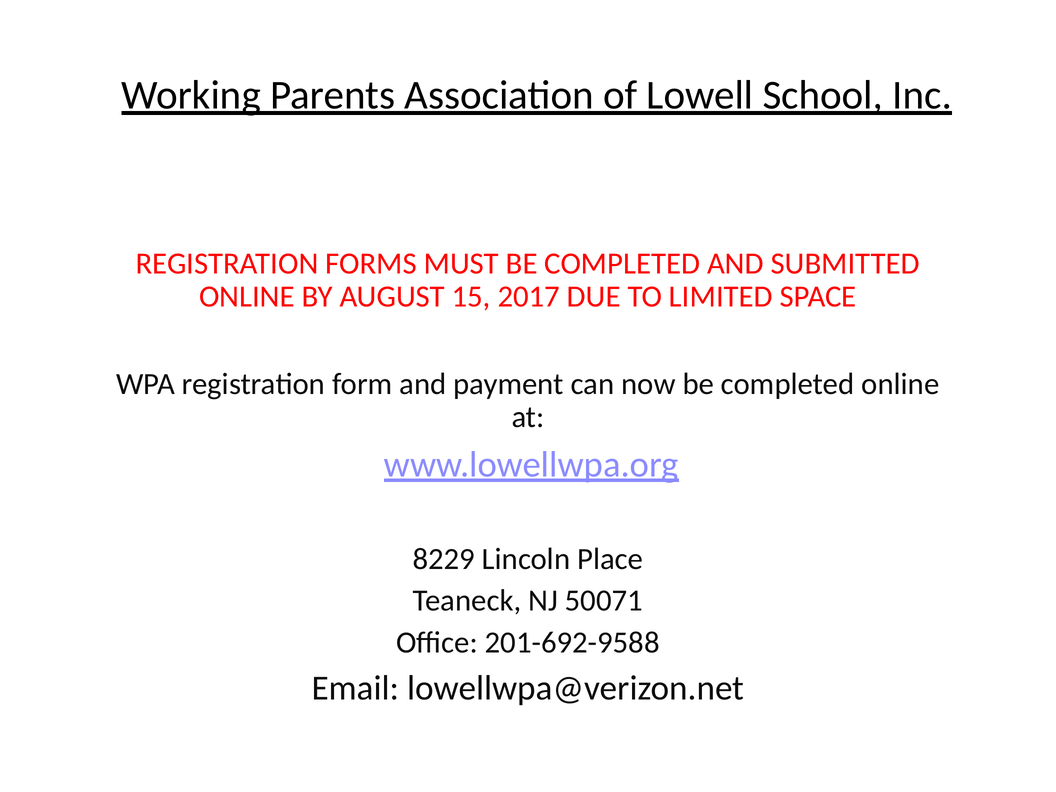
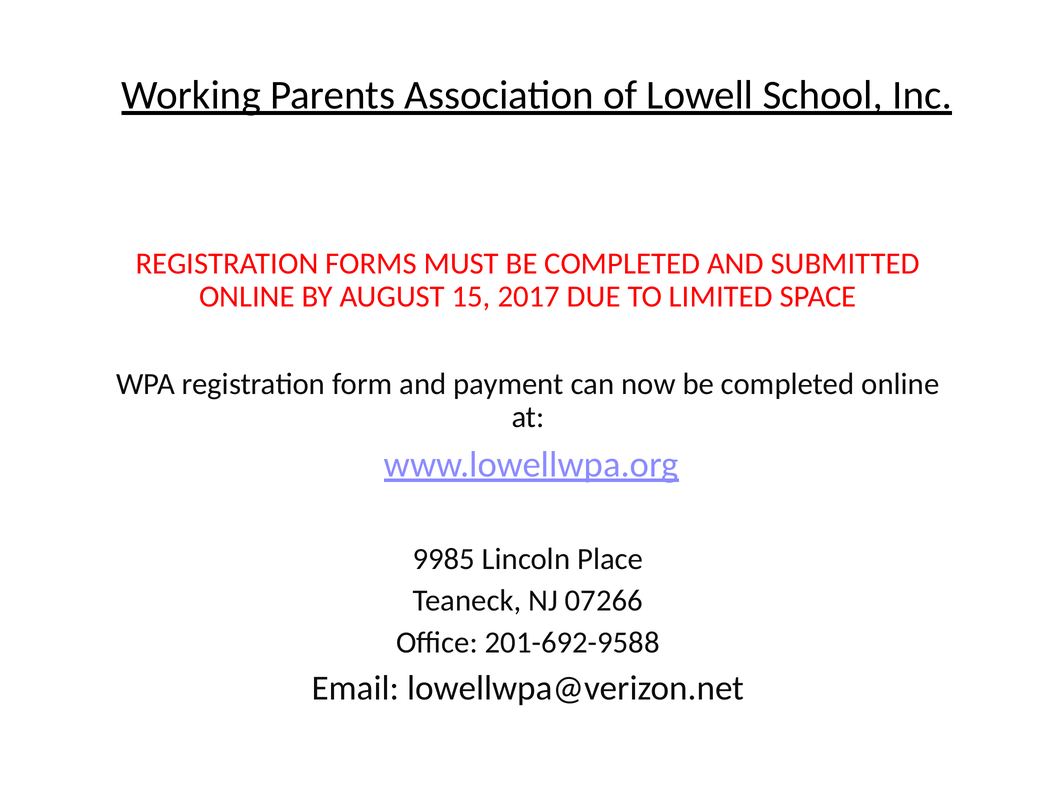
8229: 8229 -> 9985 (444, 559)
50071: 50071 -> 07266 (604, 601)
